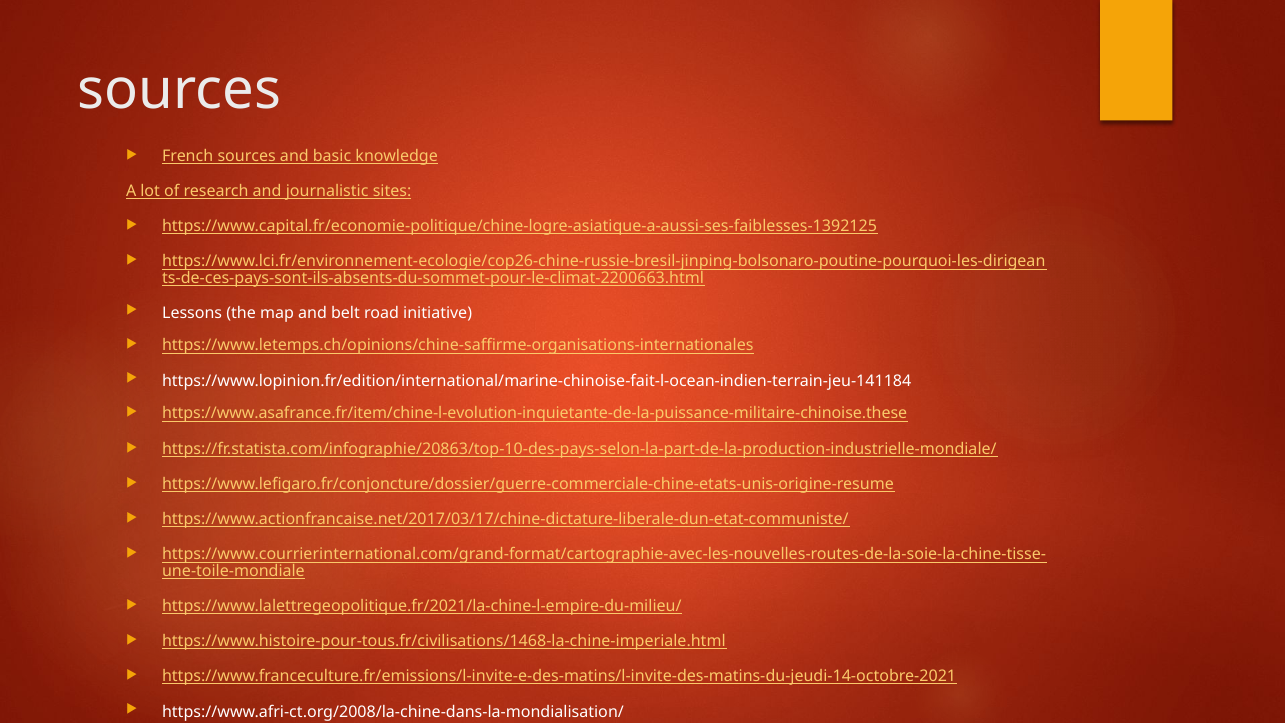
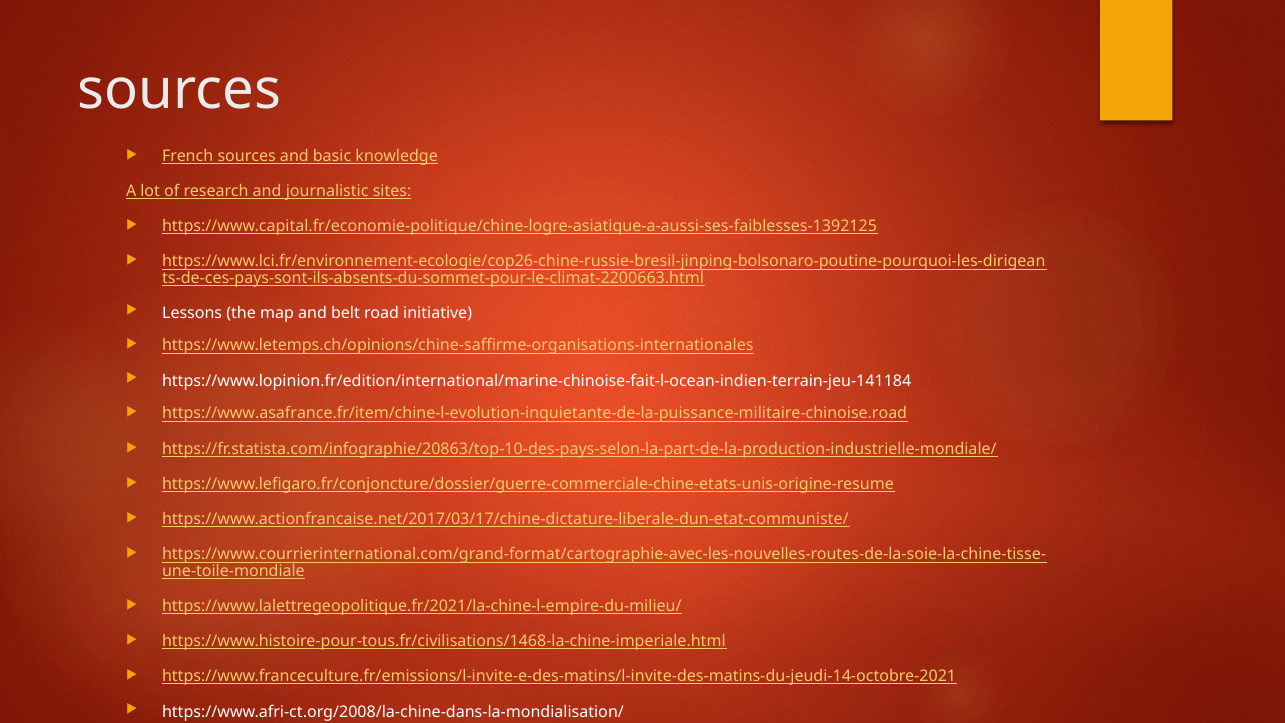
https://www.asafrance.fr/item/chine-l-evolution-inquietante-de-la-puissance-militaire-chinoise.these: https://www.asafrance.fr/item/chine-l-evolution-inquietante-de-la-puissance-militaire-chinoise.these -> https://www.asafrance.fr/item/chine-l-evolution-inquietante-de-la-puissance-militaire-chinoise.road (535, 414)
